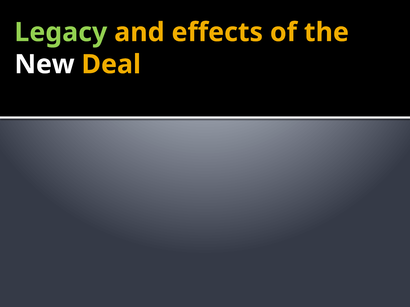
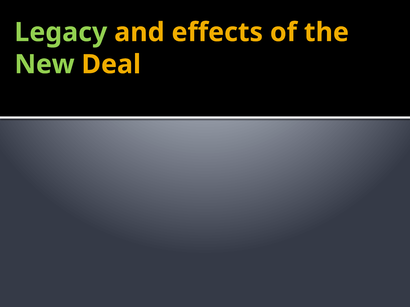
New colour: white -> light green (44, 65)
